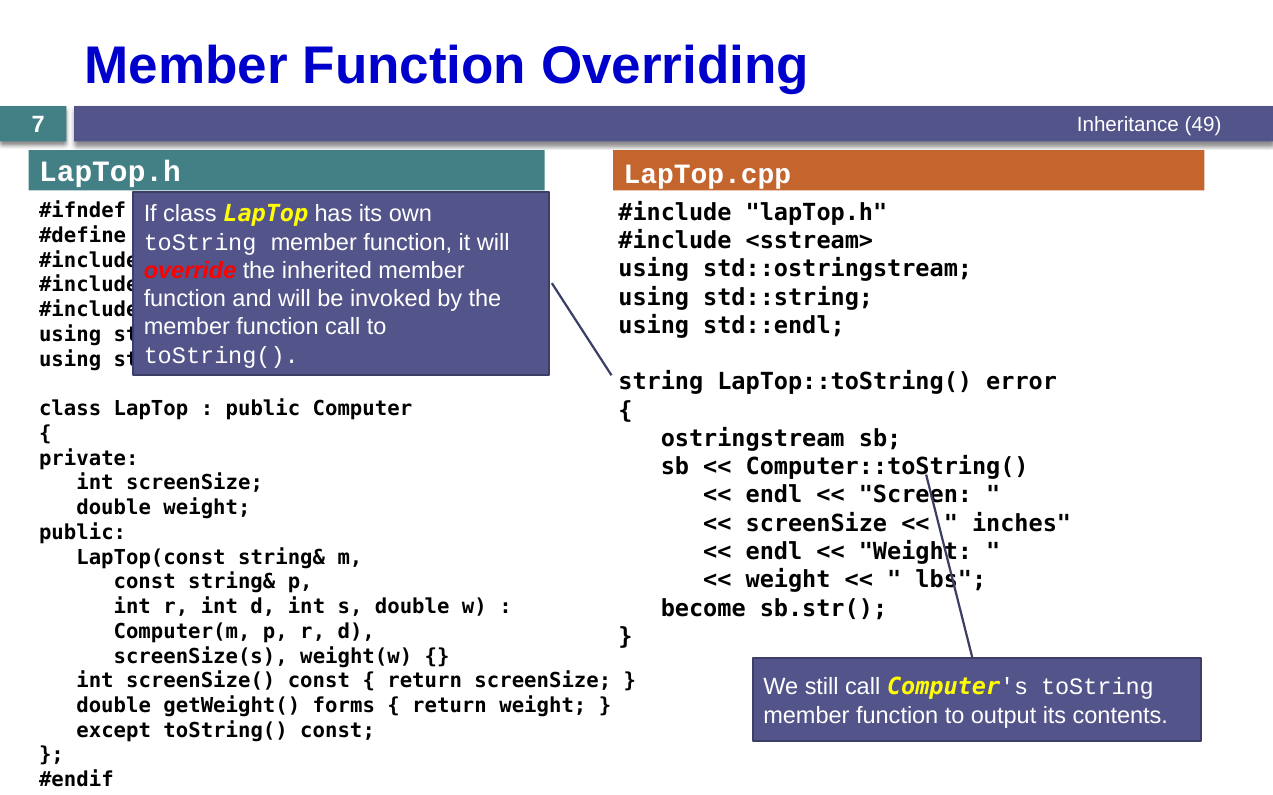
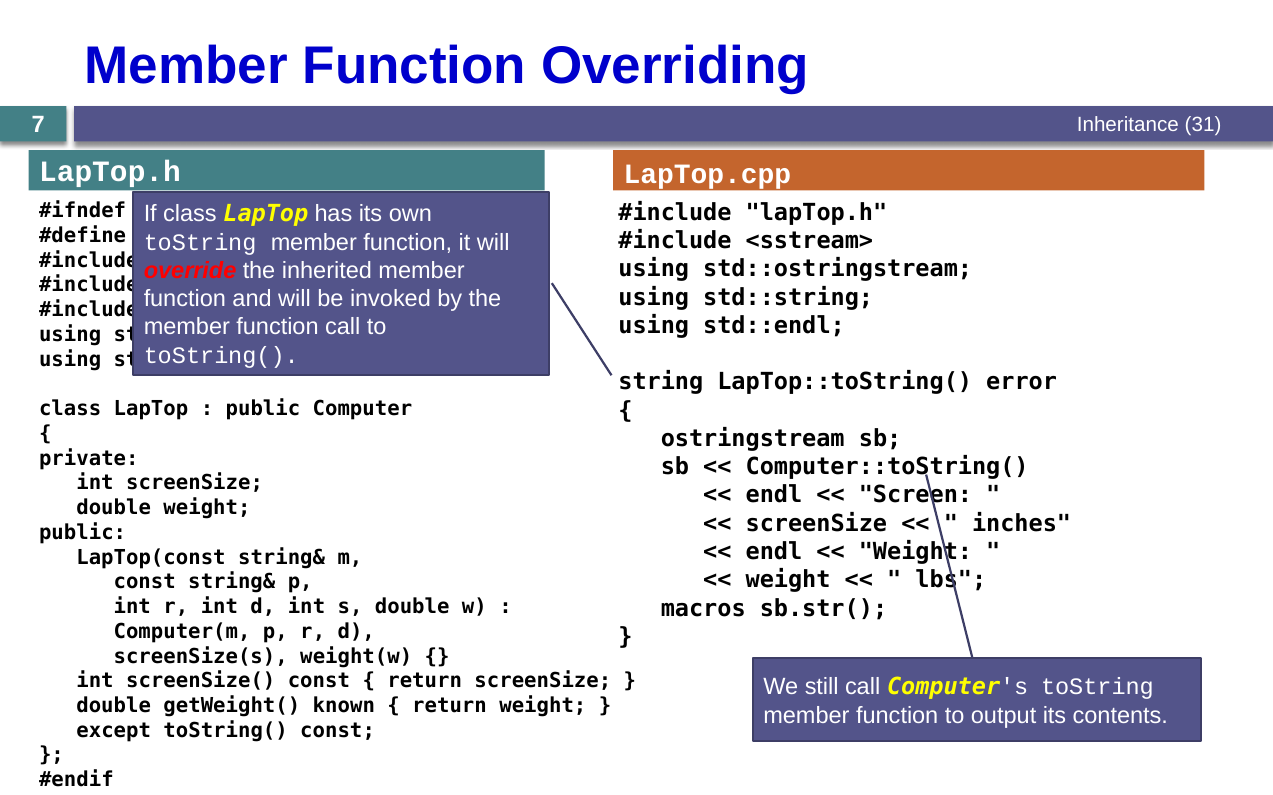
49: 49 -> 31 (1203, 125)
become: become -> macros (703, 609)
forms: forms -> known (344, 706)
